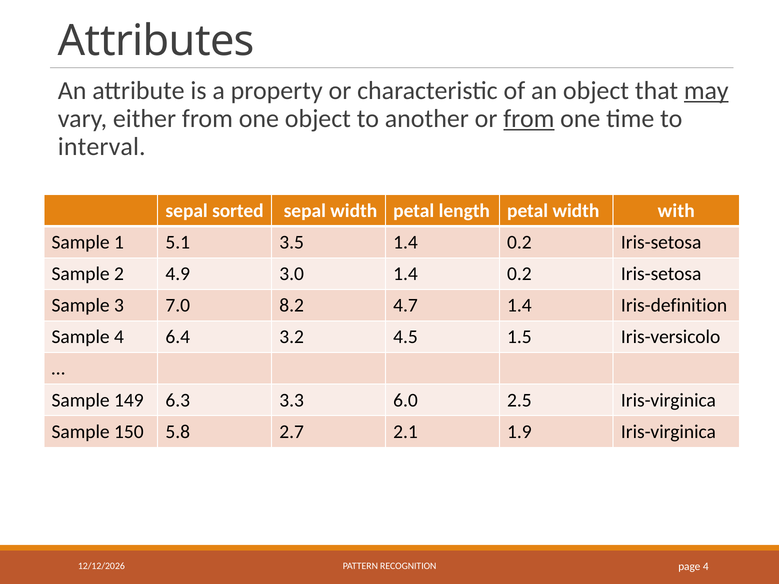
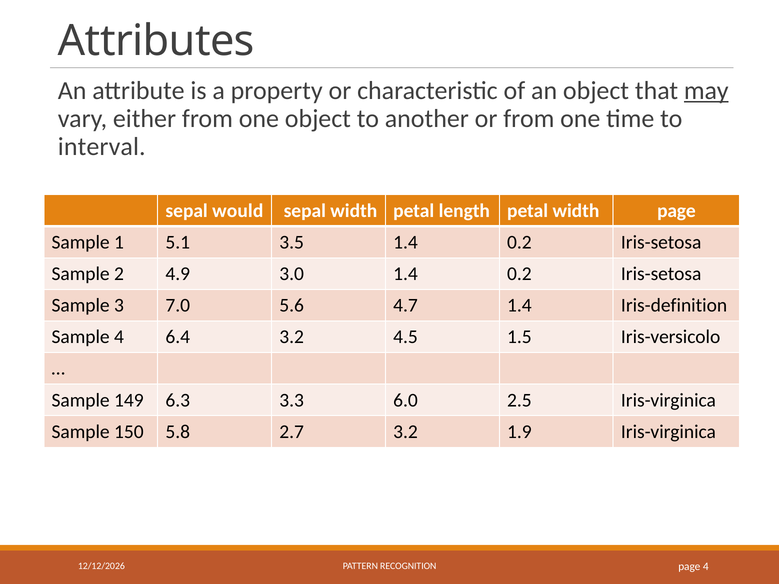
from underline: present -> none (529, 119)
sorted: sorted -> would (238, 211)
width with: with -> page (676, 211)
8.2: 8.2 -> 5.6 (292, 306)
2.7 2.1: 2.1 -> 3.2 (406, 432)
